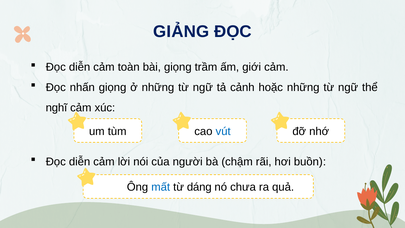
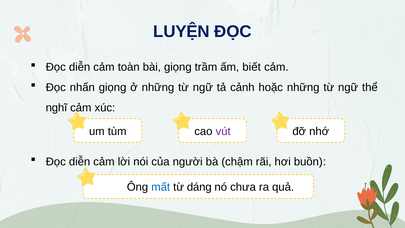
GIẢNG: GIẢNG -> LUYỆN (181, 32)
giới: giới -> biết (252, 67)
vút colour: blue -> purple (223, 131)
